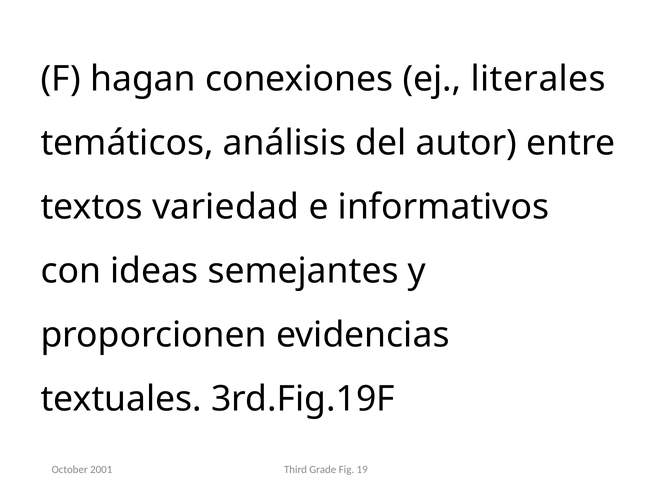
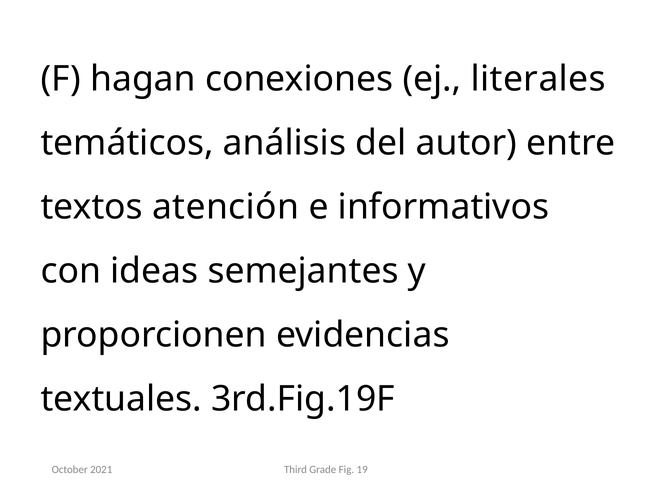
variedad: variedad -> atención (226, 207)
2001: 2001 -> 2021 (101, 470)
